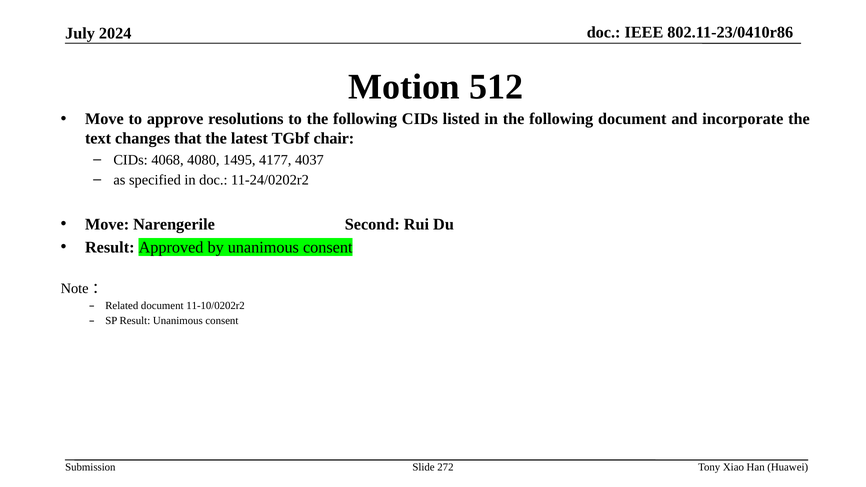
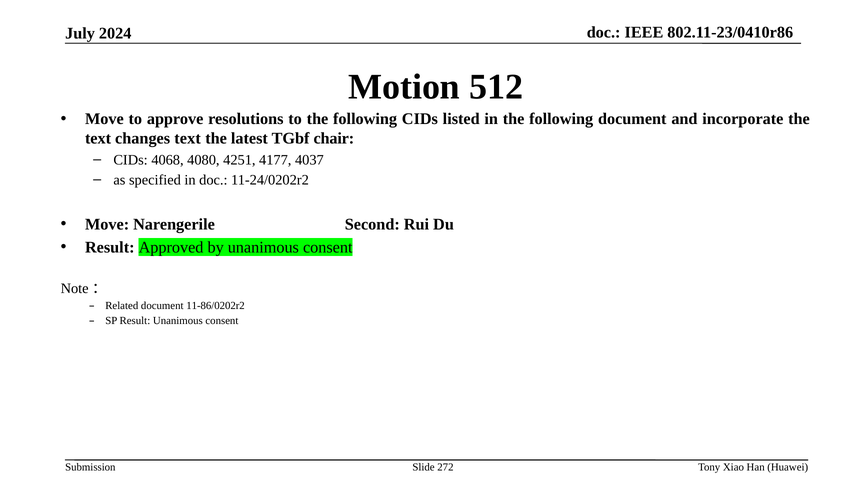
changes that: that -> text (188, 139)
1495: 1495 -> 4251 (239, 160)
11-10/0202r2: 11-10/0202r2 -> 11-86/0202r2 (216, 306)
